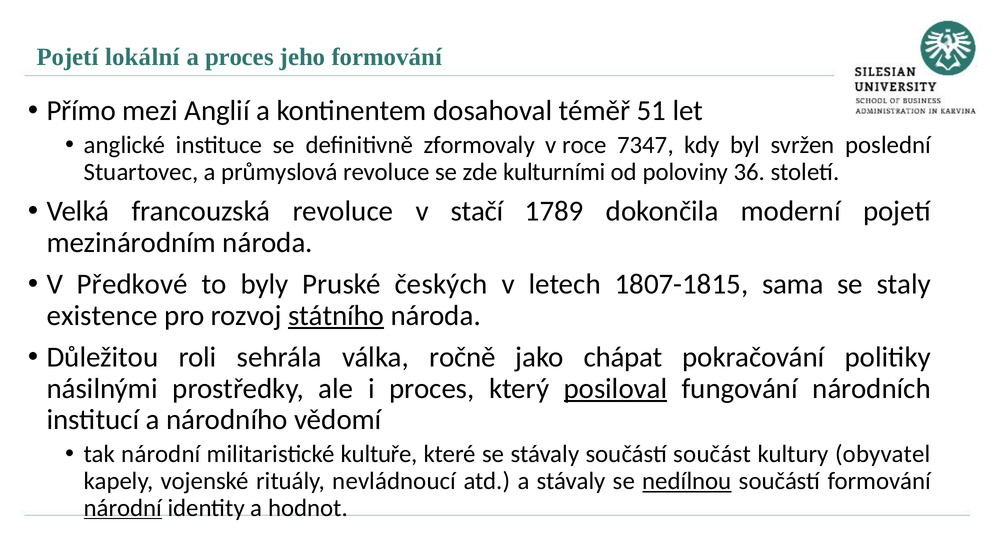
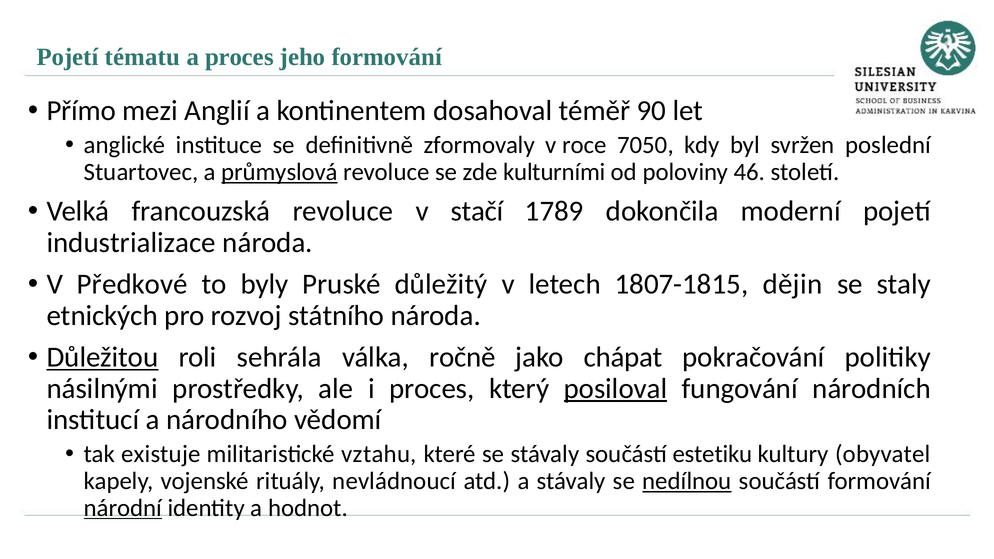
lokální: lokální -> tématu (142, 57)
51: 51 -> 90 (651, 111)
7347: 7347 -> 7050 (645, 145)
průmyslová underline: none -> present (280, 172)
36: 36 -> 46 (749, 172)
mezinárodním: mezinárodním -> industrializace (131, 243)
českých: českých -> důležitý (441, 284)
sama: sama -> dějin (793, 284)
existence: existence -> etnických (102, 316)
státního underline: present -> none (336, 316)
Důležitou underline: none -> present (102, 357)
tak národní: národní -> existuje (161, 454)
kultuře: kultuře -> vztahu (379, 454)
součást: součást -> estetiku (712, 454)
